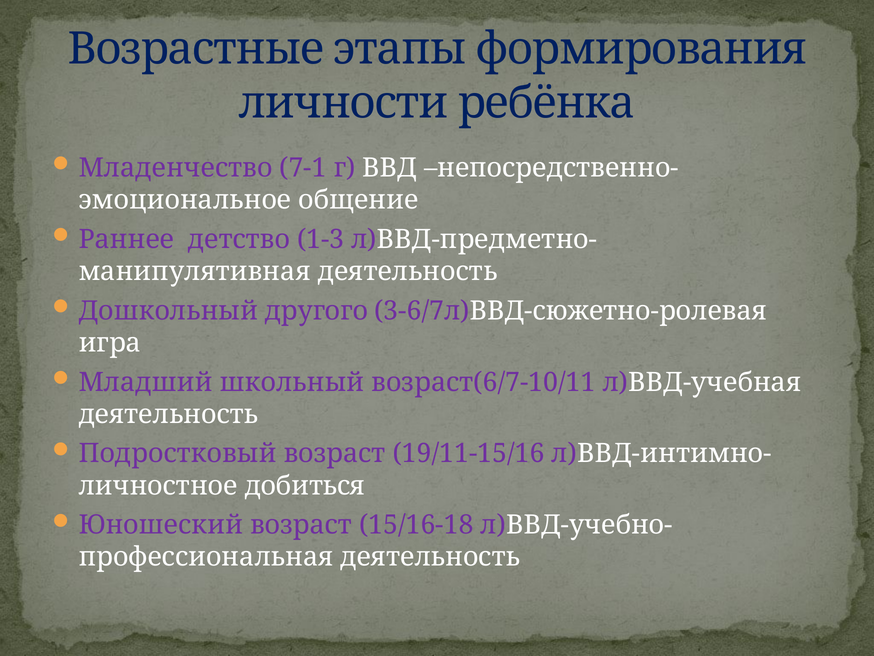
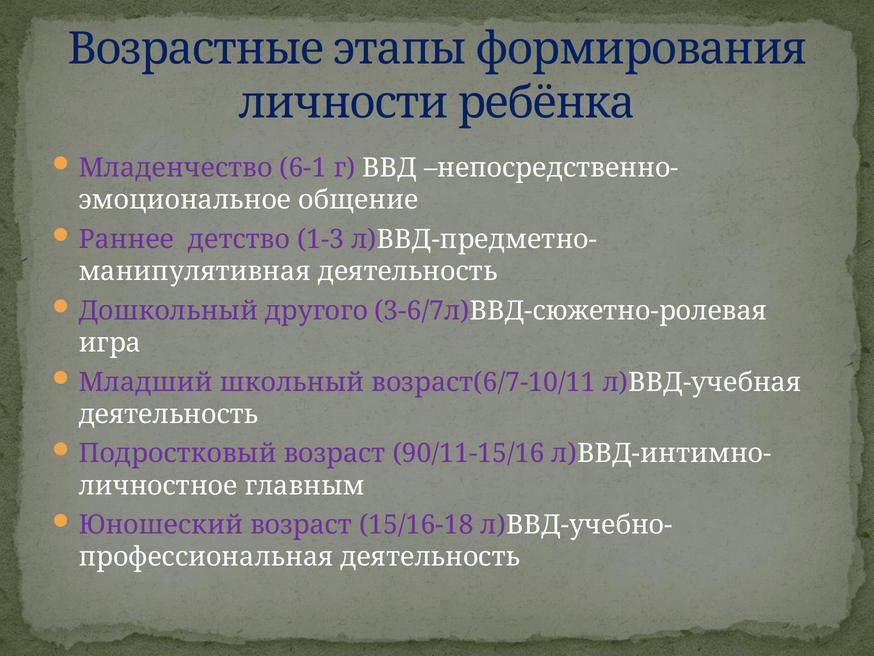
7-1: 7-1 -> 6-1 (303, 168)
19/11-15/16: 19/11-15/16 -> 90/11-15/16 (469, 453)
добиться: добиться -> главным (305, 485)
